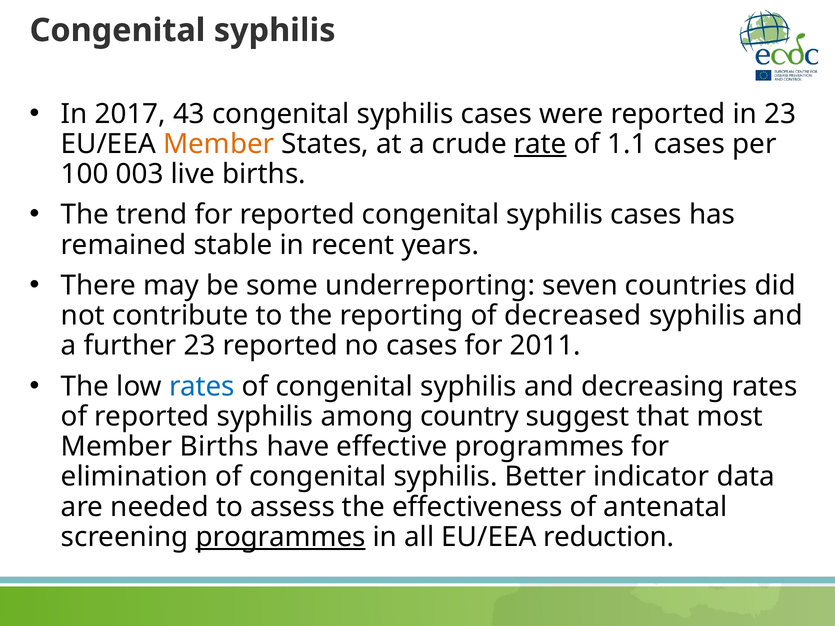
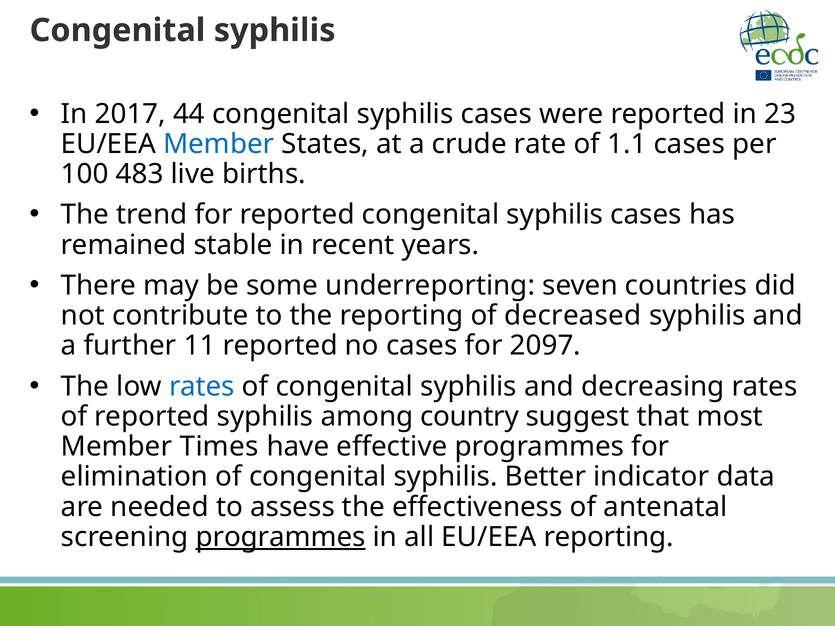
43: 43 -> 44 (189, 114)
Member colour: orange -> blue (219, 144)
rate underline: present -> none (540, 144)
003: 003 -> 483 (140, 174)
further 23: 23 -> 11 (200, 346)
2011: 2011 -> 2097 (545, 346)
Member Births: Births -> Times (219, 447)
EU/EEA reduction: reduction -> reporting (609, 537)
